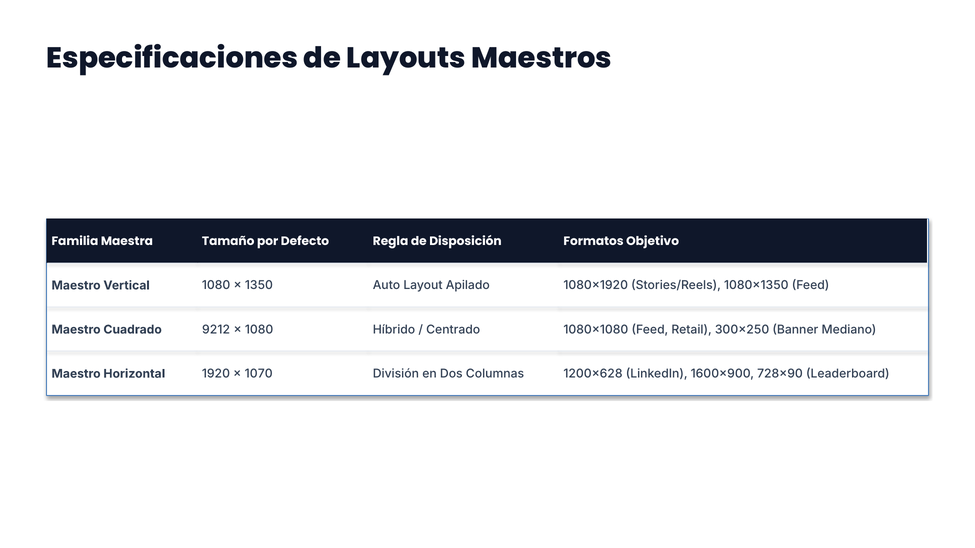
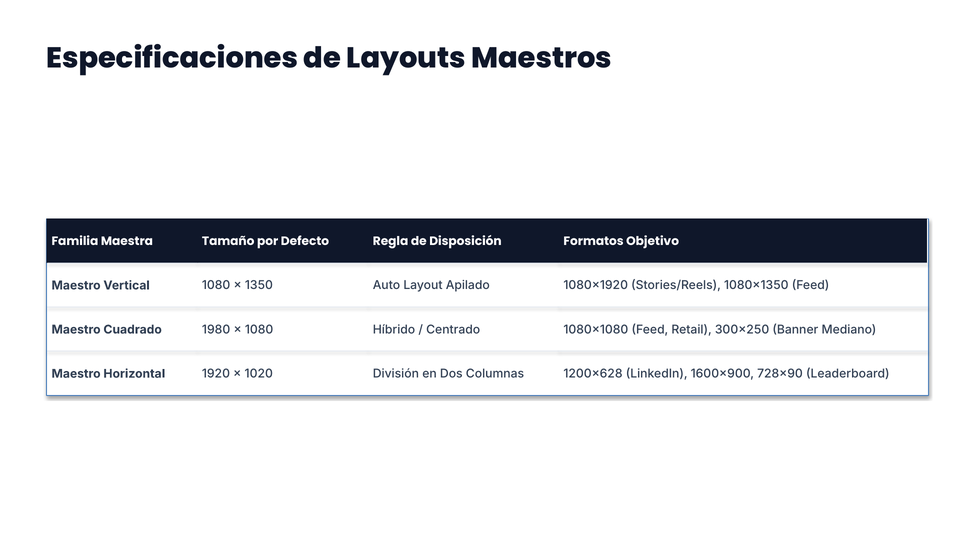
9212: 9212 -> 1980 (216, 330)
1070: 1070 -> 1020 (259, 374)
